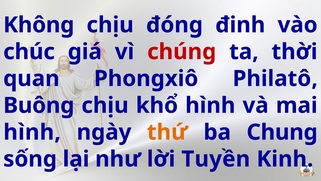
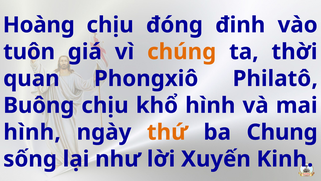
Không: Không -> Hoàng (39, 25)
chúc: chúc -> tuôn (29, 52)
chúng colour: red -> orange (182, 52)
Tuyền: Tuyền -> Xuyến (216, 159)
